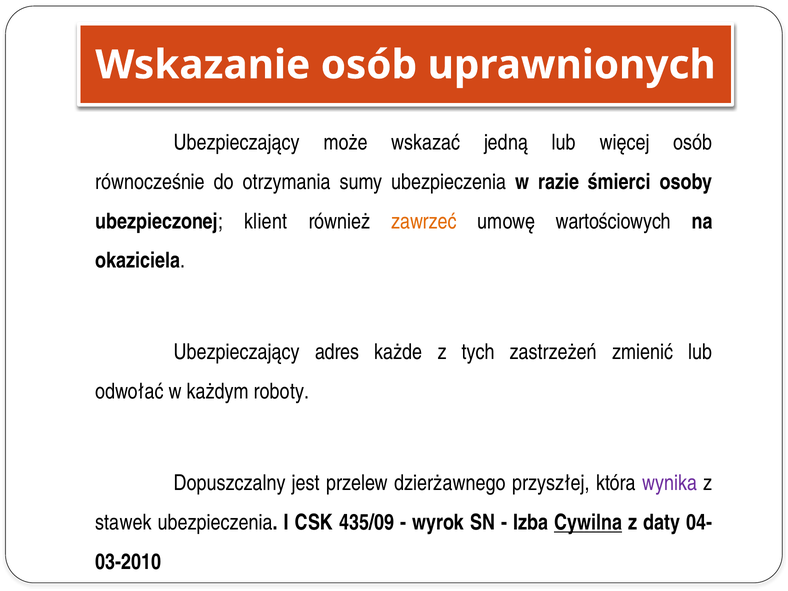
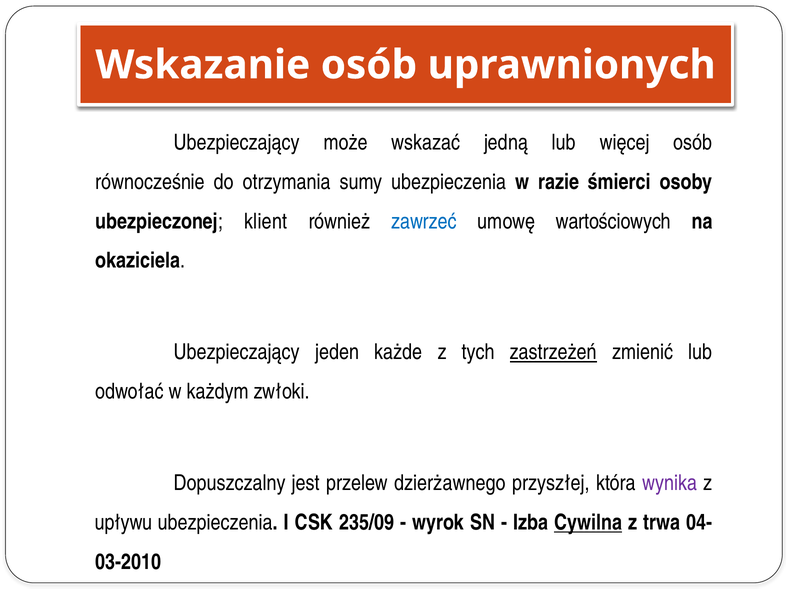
zawrzeć colour: orange -> blue (424, 221)
adres: adres -> jeden (337, 352)
zastrzeżeń underline: none -> present (553, 352)
roboty: roboty -> zwłoki (282, 392)
stawek: stawek -> upływu (124, 523)
435/09: 435/09 -> 235/09 (367, 523)
daty: daty -> trwa (662, 523)
